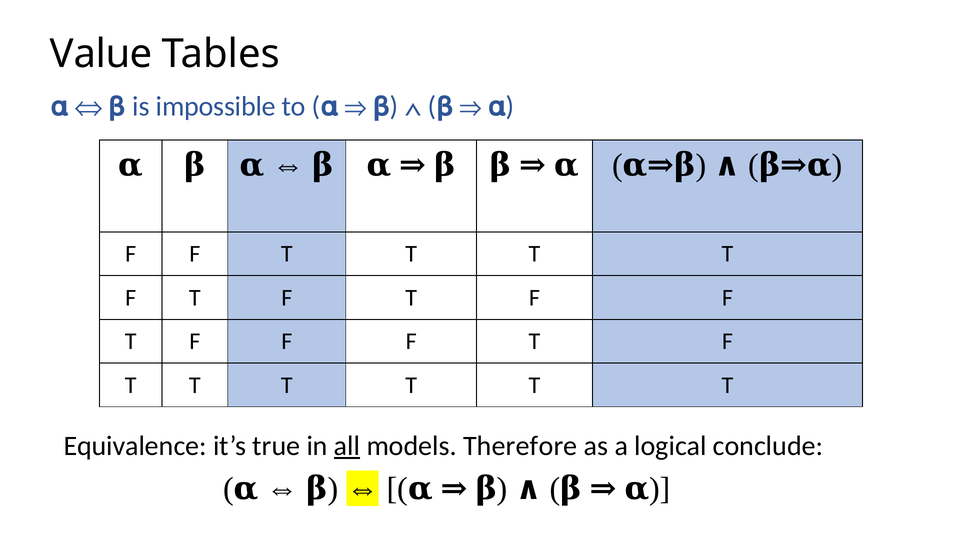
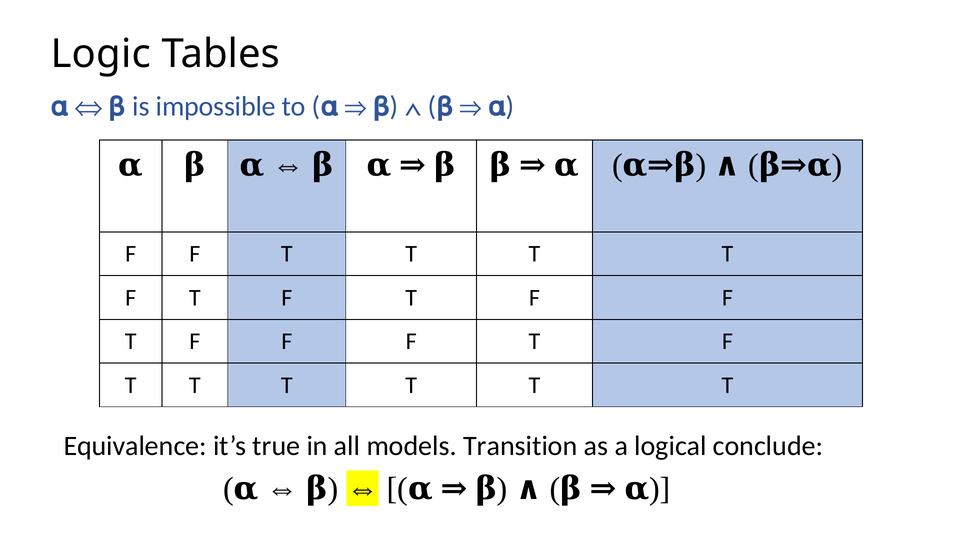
Value: Value -> Logic (101, 54)
all underline: present -> none (347, 446)
Therefore: Therefore -> Transition (520, 446)
